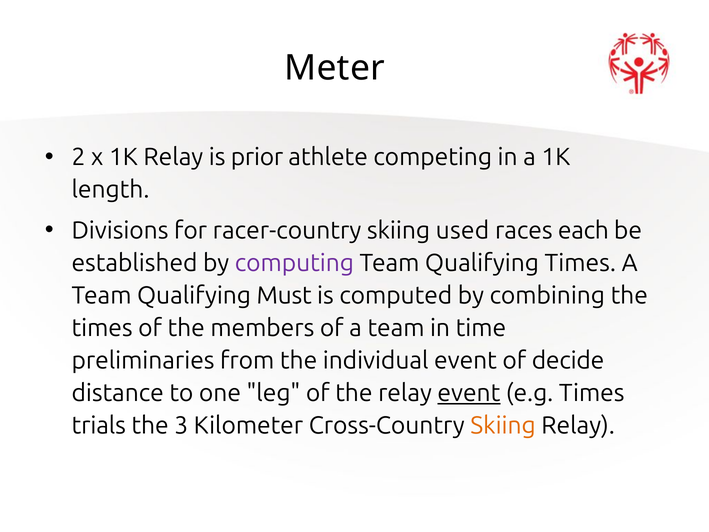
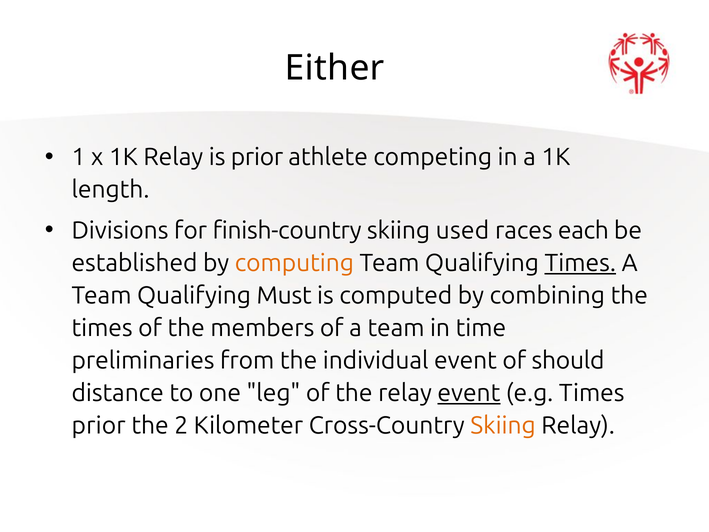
Meter: Meter -> Either (335, 68)
2: 2 -> 1 (79, 157)
racer-country: racer-country -> finish-country (287, 231)
computing colour: purple -> orange (294, 263)
Times underline: none -> present (580, 263)
decide: decide -> should (568, 360)
trials: trials -> prior (99, 425)
3: 3 -> 2 (181, 425)
